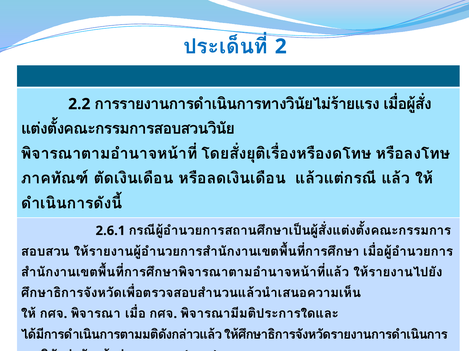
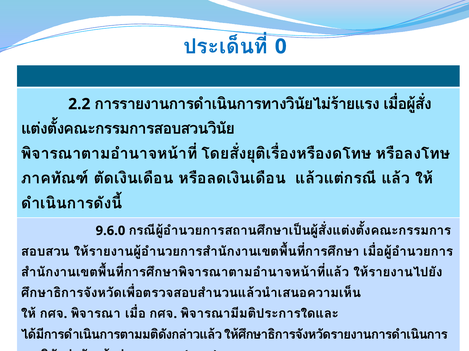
2: 2 -> 0 (281, 47)
2.6.1: 2.6.1 -> 9.6.0 (110, 231)
